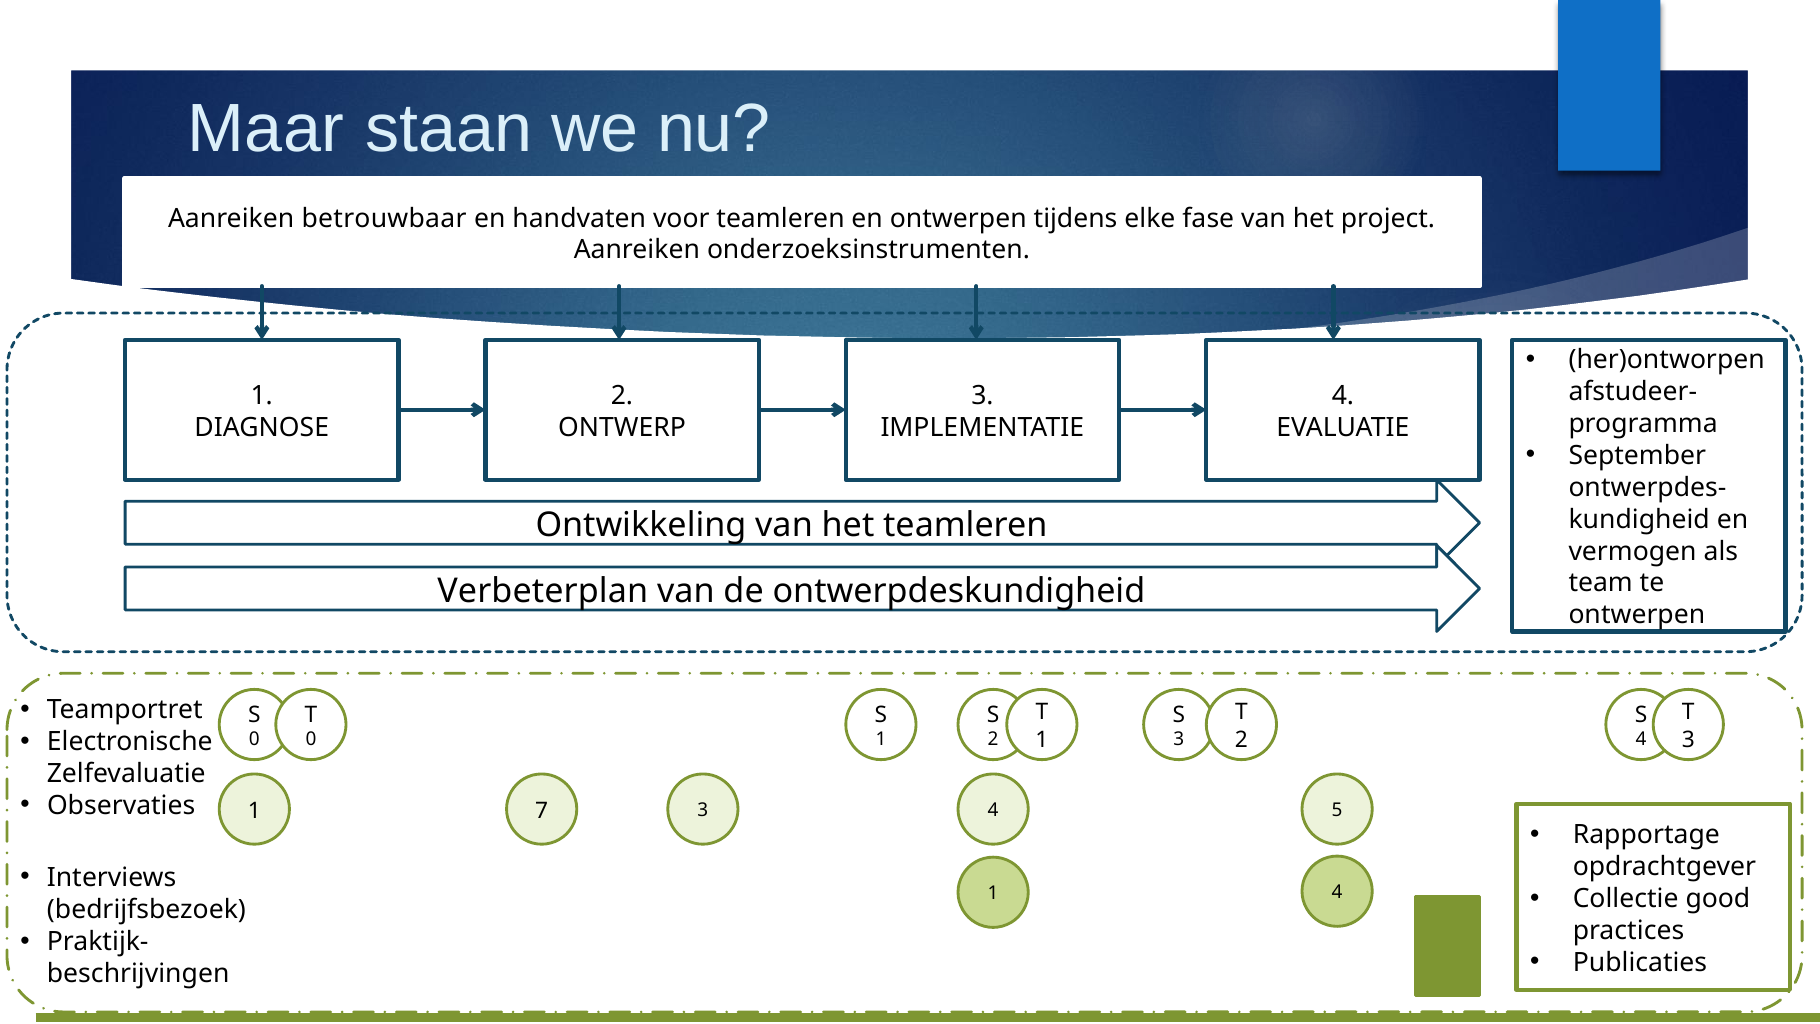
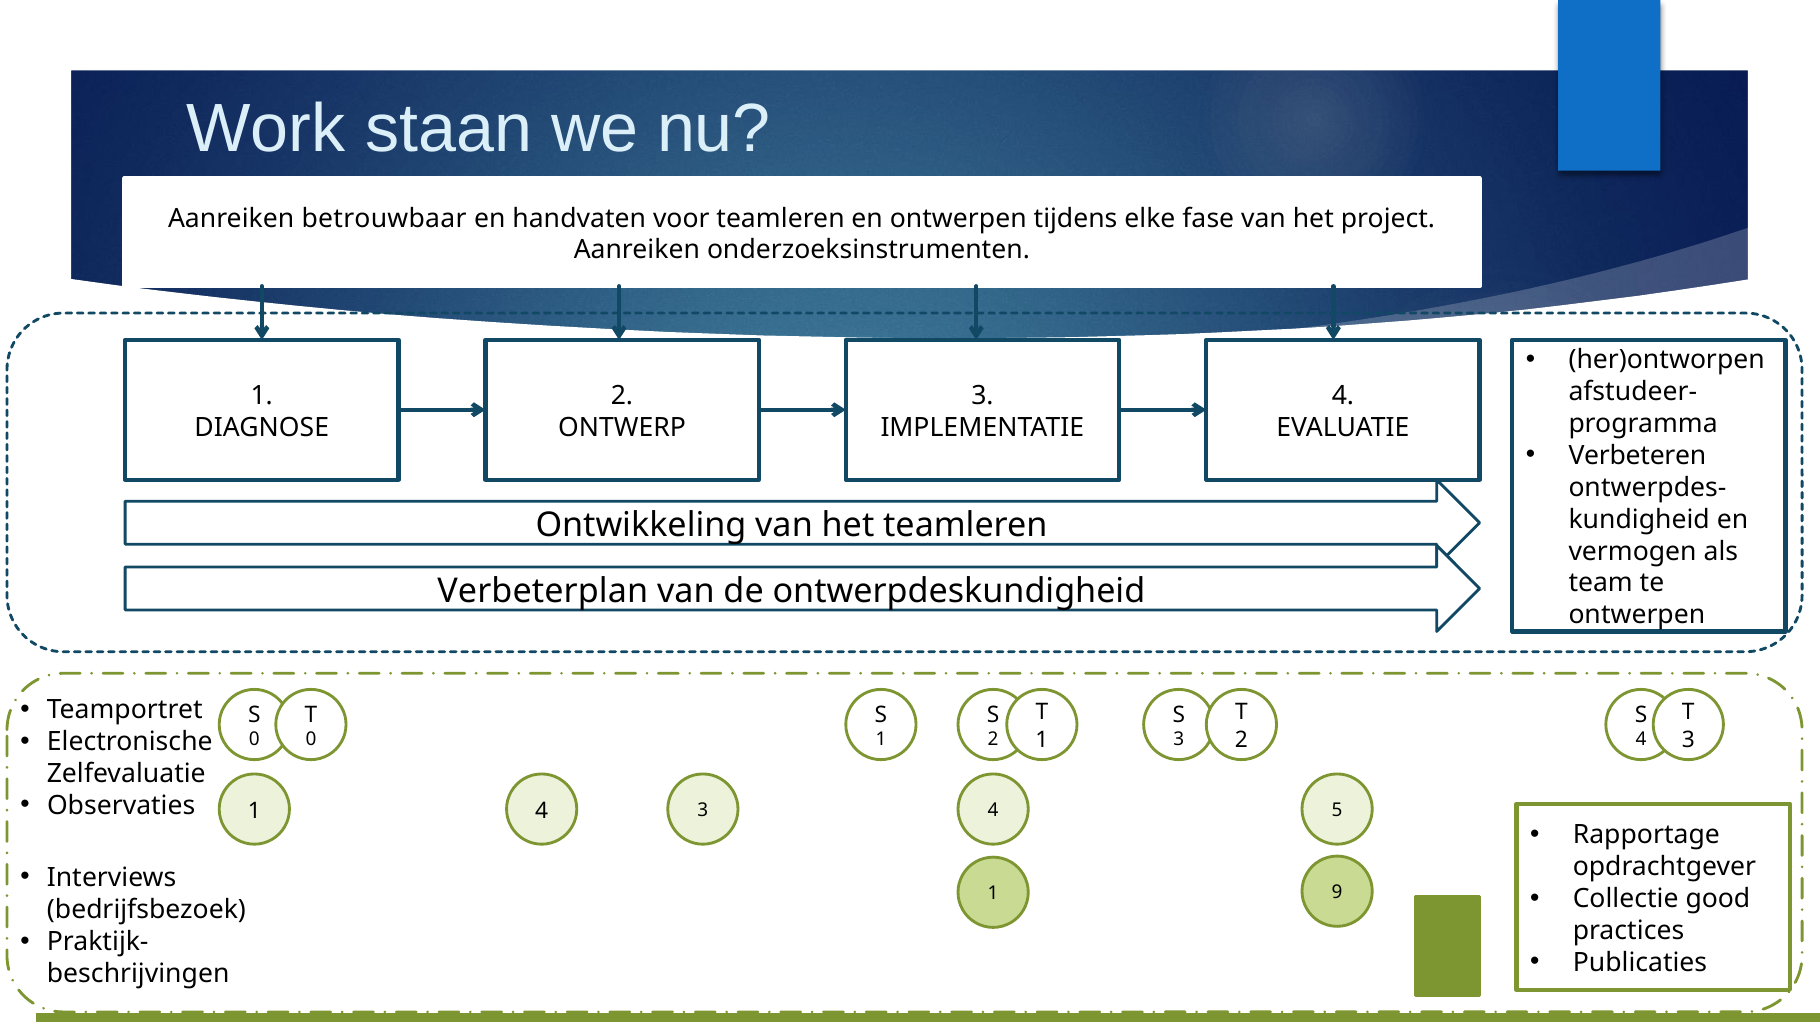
Maar: Maar -> Work (266, 129)
September: September -> Verbeteren (1637, 455)
1 7: 7 -> 4 (542, 810)
1 4: 4 -> 9 (1337, 892)
